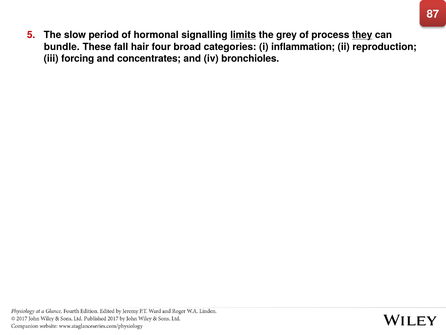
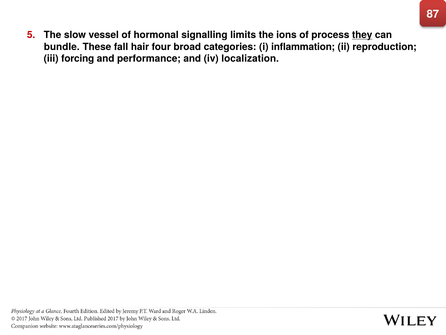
period: period -> vessel (104, 35)
limits underline: present -> none (243, 35)
grey: grey -> ions (286, 35)
concentrates: concentrates -> performance (149, 59)
bronchioles: bronchioles -> localization (250, 59)
